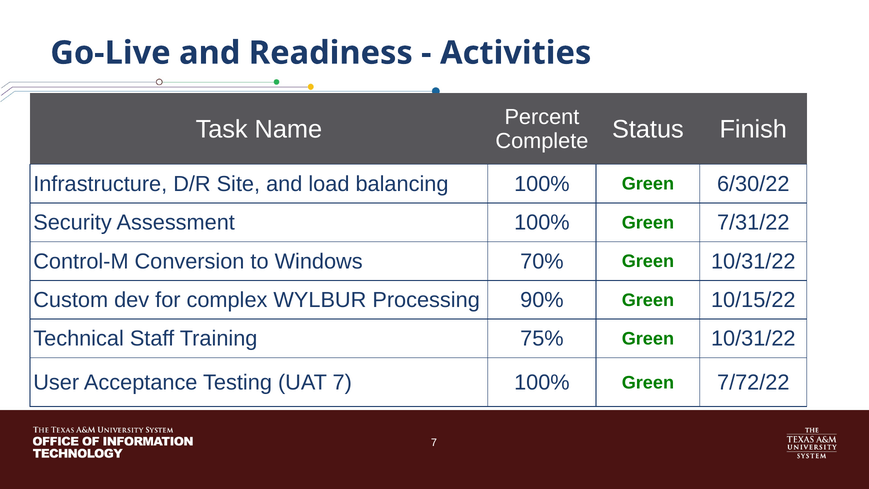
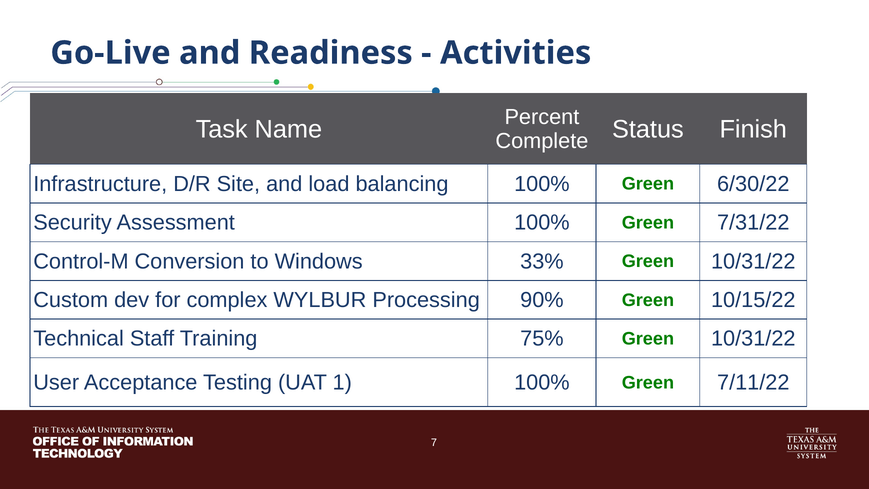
70%: 70% -> 33% (542, 261)
UAT 7: 7 -> 1 (342, 382)
7/72/22: 7/72/22 -> 7/11/22 (753, 382)
